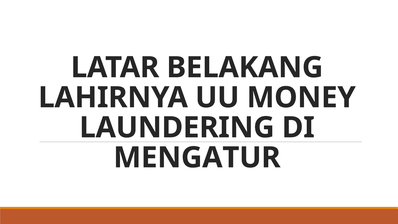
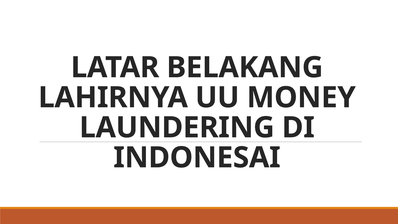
MENGATUR: MENGATUR -> INDONESAI (197, 158)
